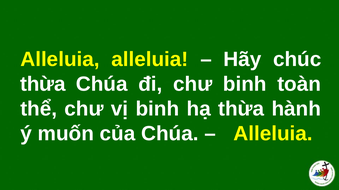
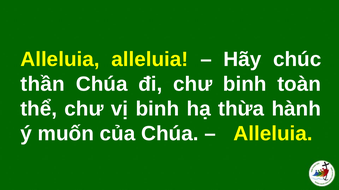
thừa: thừa -> thần (43, 84)
